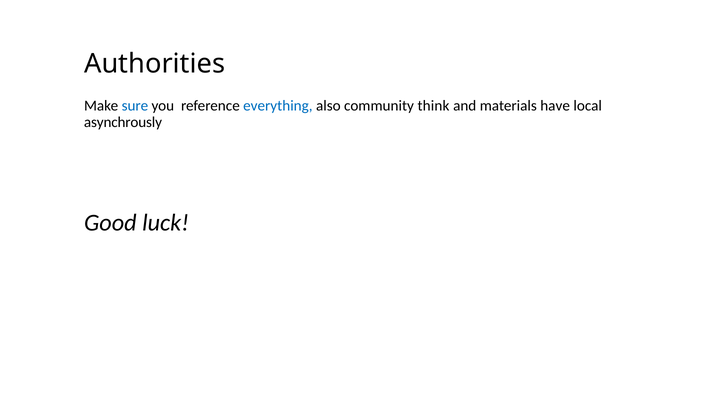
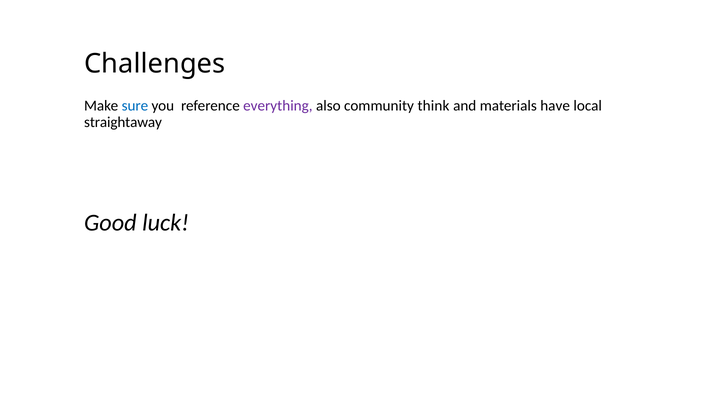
Authorities: Authorities -> Challenges (155, 64)
everything colour: blue -> purple (278, 106)
asynchrously: asynchrously -> straightaway (123, 122)
